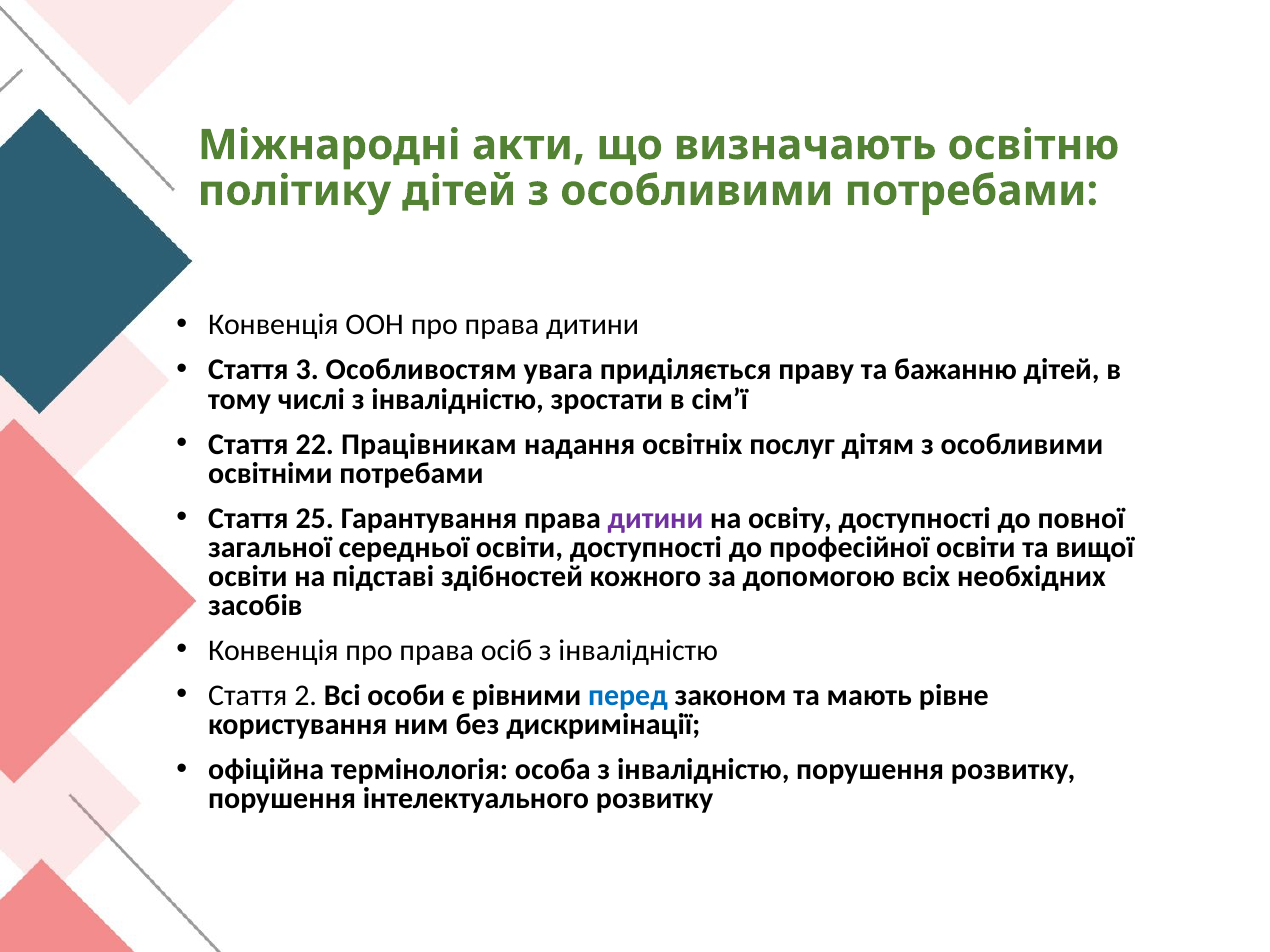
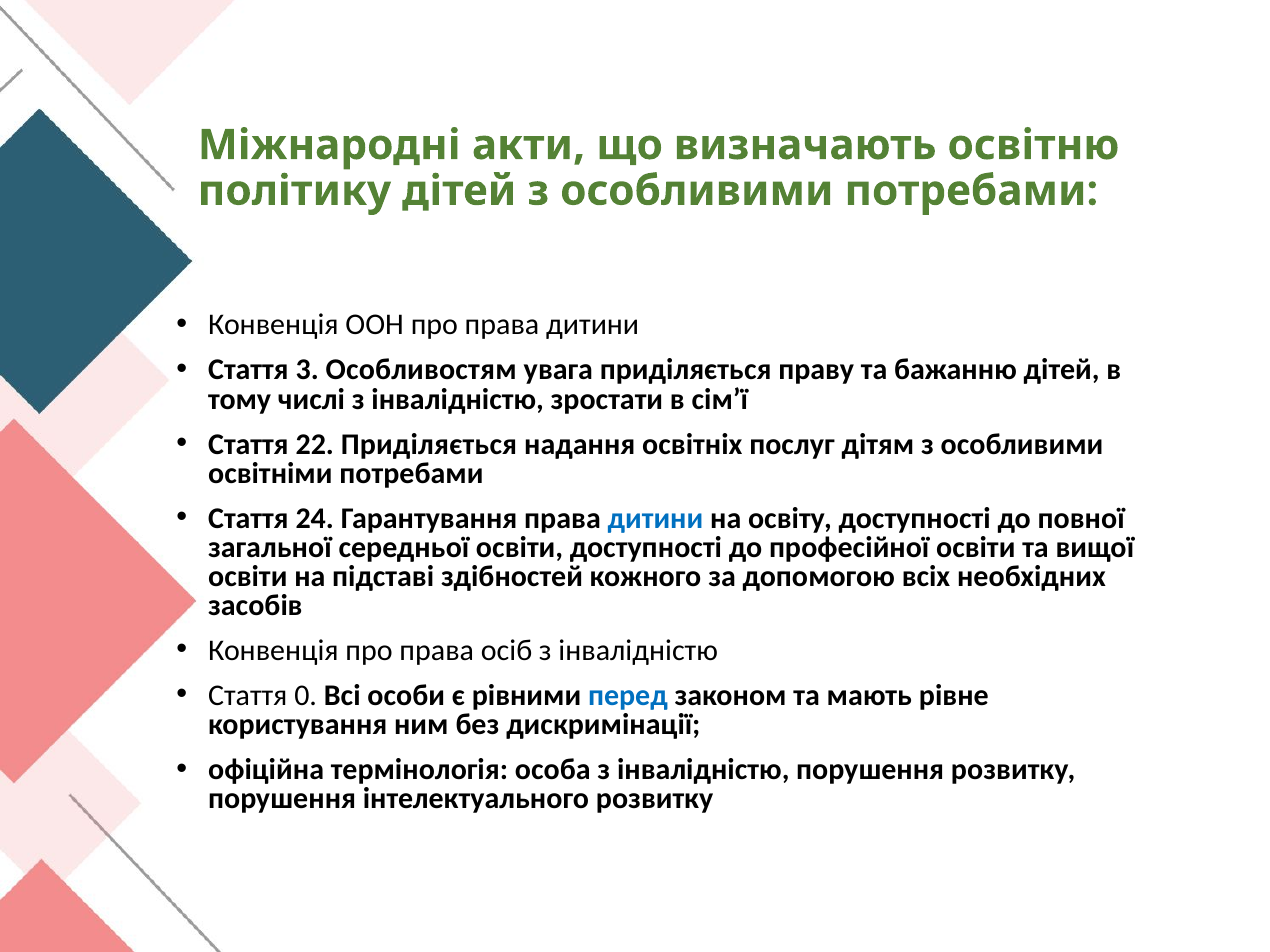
22 Працівникам: Працівникам -> Приділяється (429, 444)
25: 25 -> 24 (315, 518)
дитини colour: purple -> blue (655, 518)
2: 2 -> 0 (306, 696)
